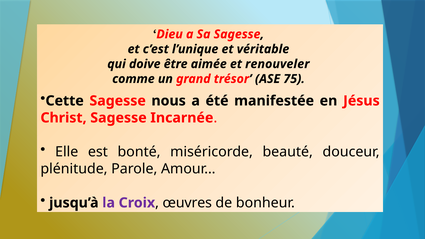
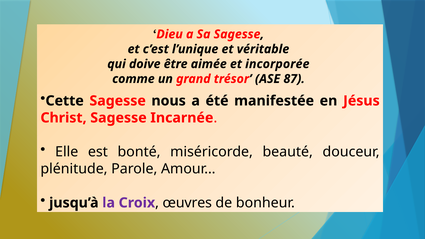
renouveler: renouveler -> incorporée (277, 64)
75: 75 -> 87 (294, 79)
